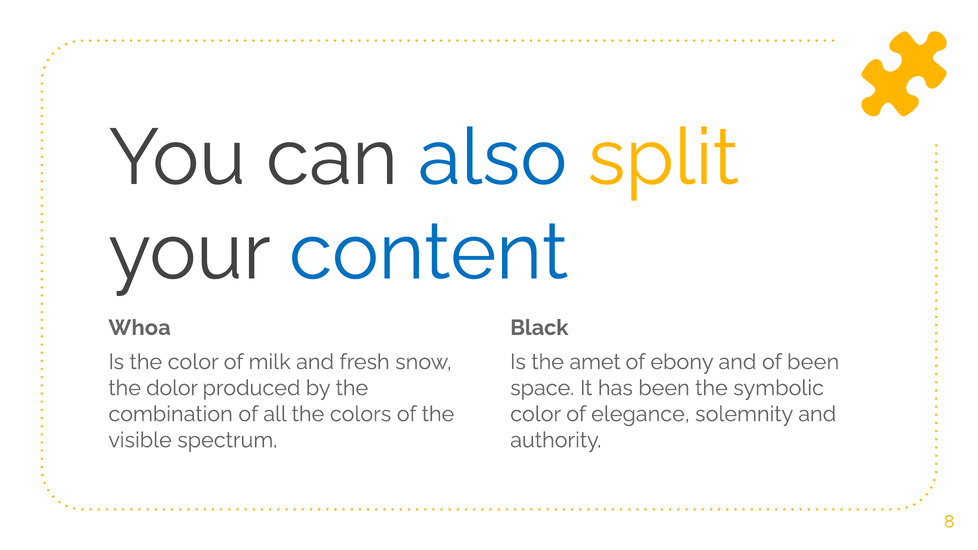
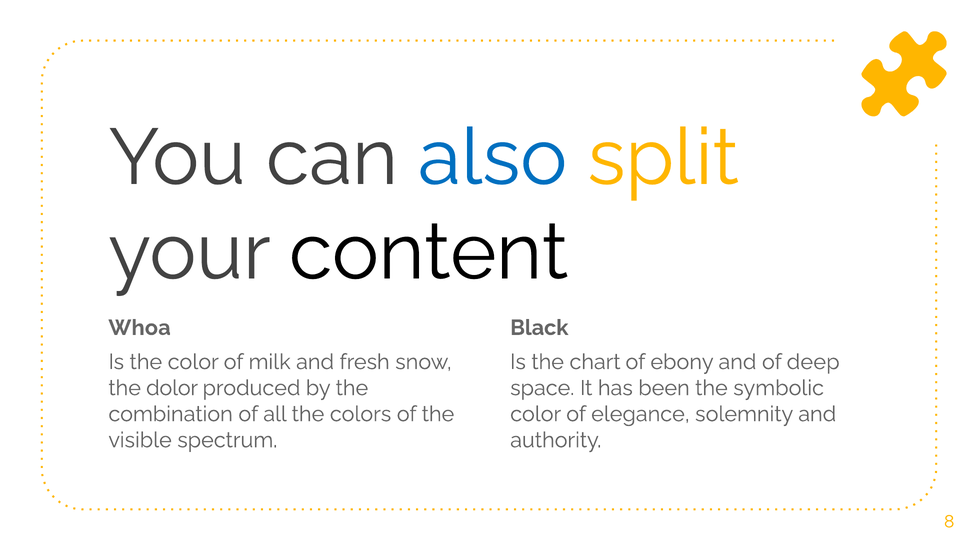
content colour: blue -> black (429, 252)
amet: amet -> chart (595, 362)
of been: been -> deep (813, 362)
